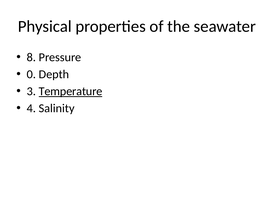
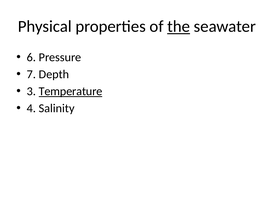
the underline: none -> present (179, 27)
8: 8 -> 6 (31, 57)
0: 0 -> 7 (31, 75)
